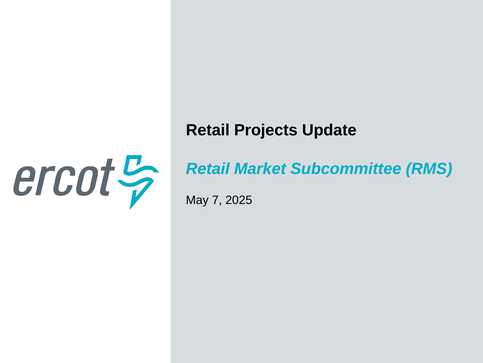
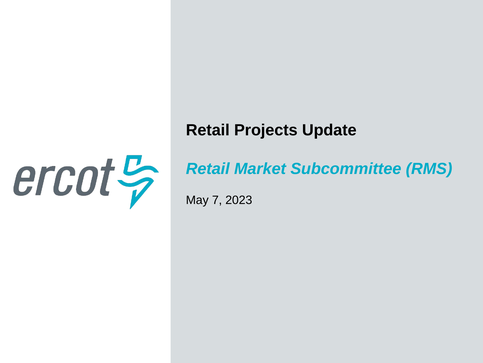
2025: 2025 -> 2023 (239, 200)
